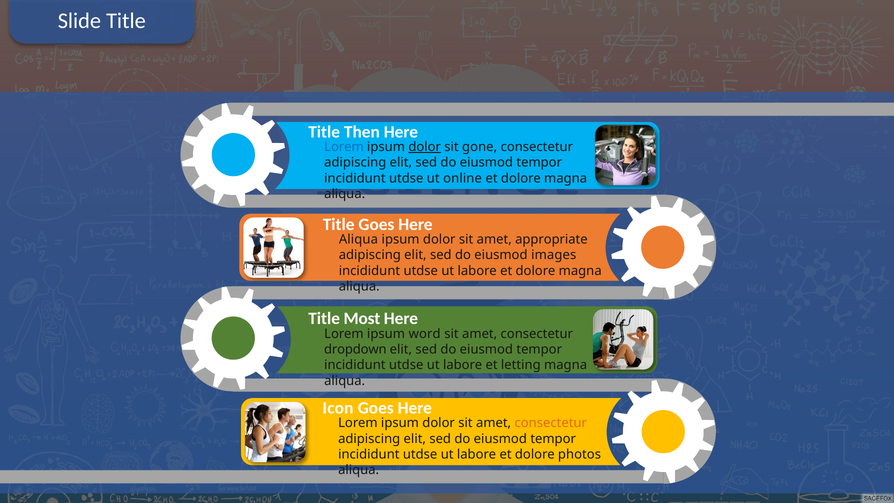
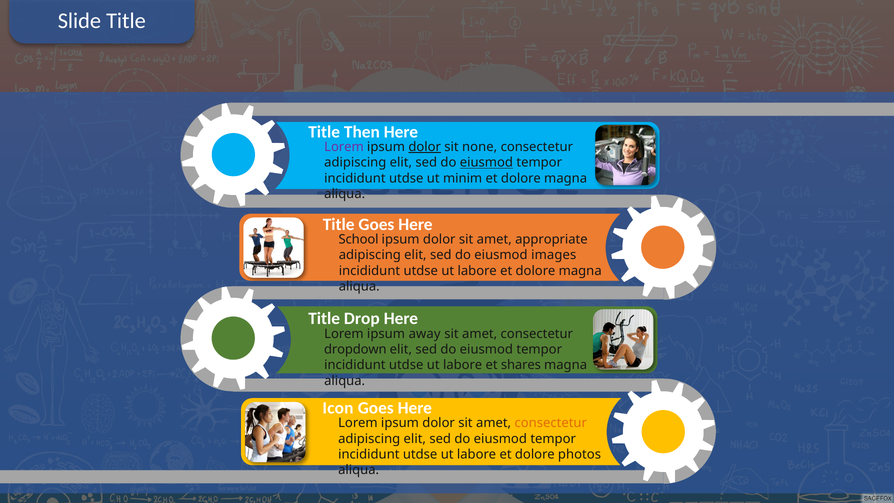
Lorem colour: blue -> purple (344, 147)
gone: gone -> none (480, 147)
eiusmod underline: none -> present (486, 163)
online: online -> minim (463, 178)
Aliqua: Aliqua -> School (359, 239)
Most: Most -> Drop (362, 319)
word: word -> away (425, 334)
letting: letting -> shares (521, 365)
